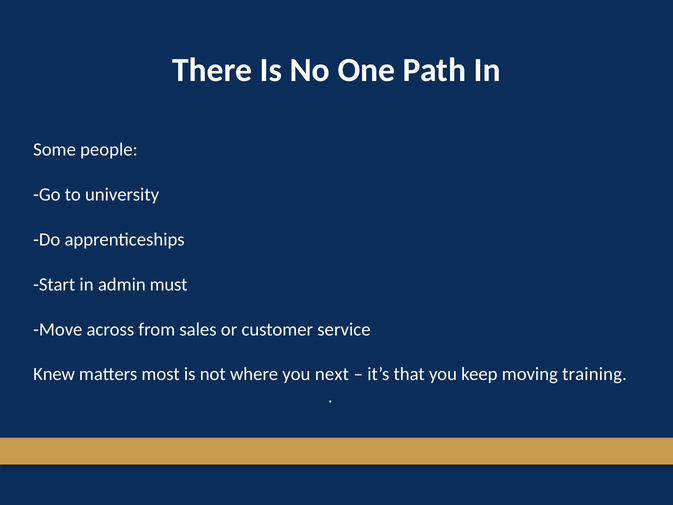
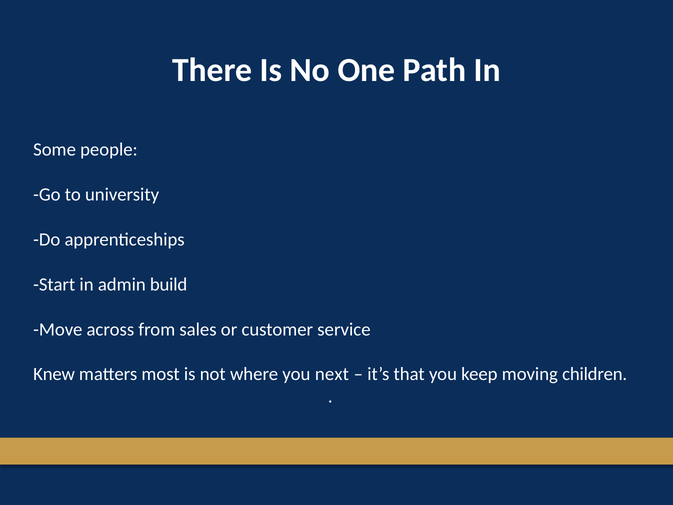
must: must -> build (169, 284)
training: training -> children (595, 374)
